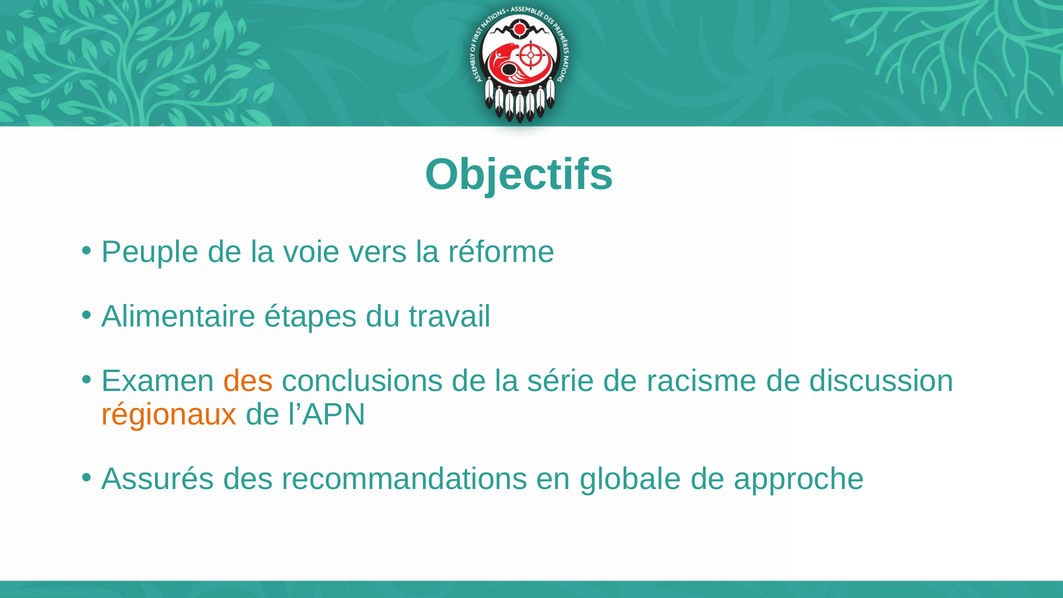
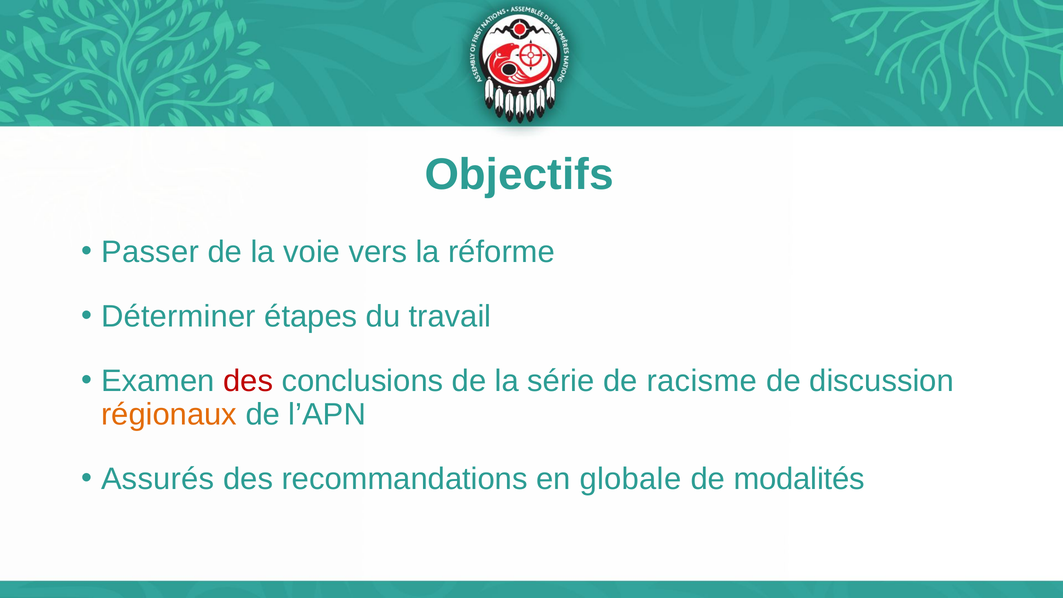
Peuple: Peuple -> Passer (150, 252)
Alimentaire: Alimentaire -> Déterminer (178, 316)
des colour: orange -> red (248, 381)
approche: approche -> modalités (799, 479)
